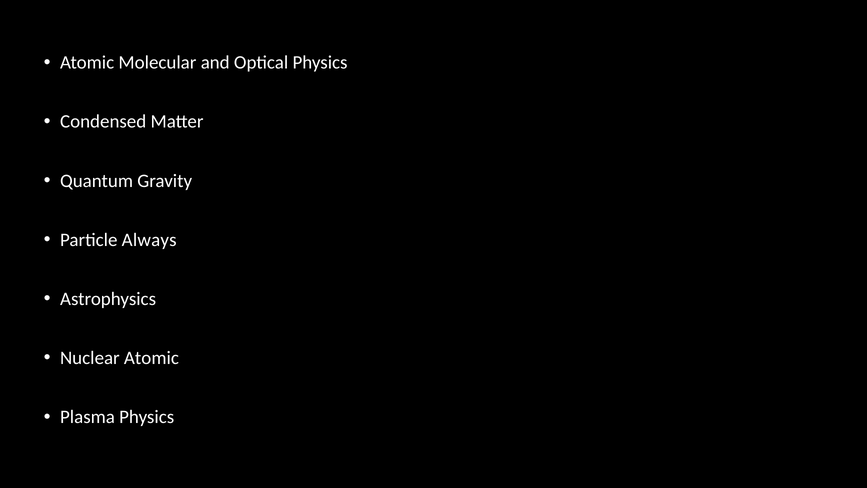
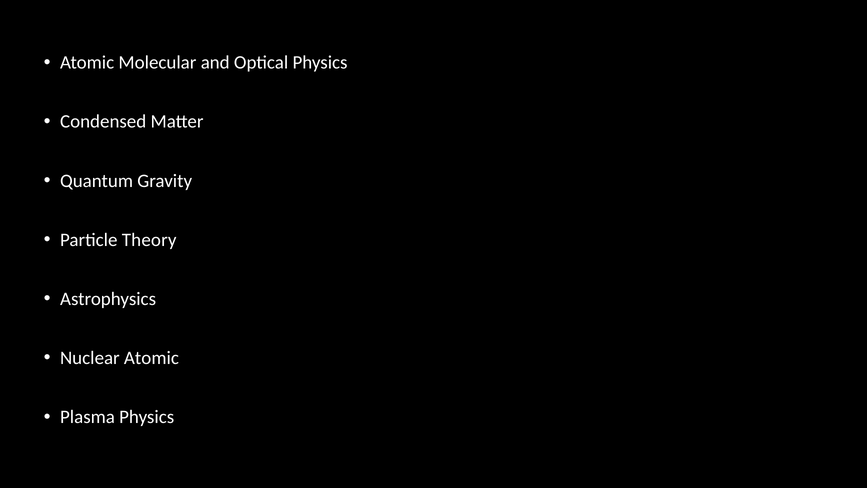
Always: Always -> Theory (149, 240)
